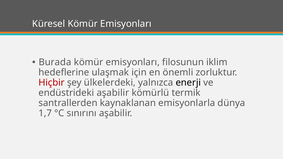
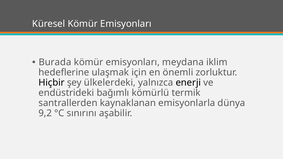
filosunun: filosunun -> meydana (183, 62)
Hiçbir colour: red -> black (52, 83)
endüstrideki aşabilir: aşabilir -> bağımlı (113, 93)
1,7: 1,7 -> 9,2 (45, 113)
